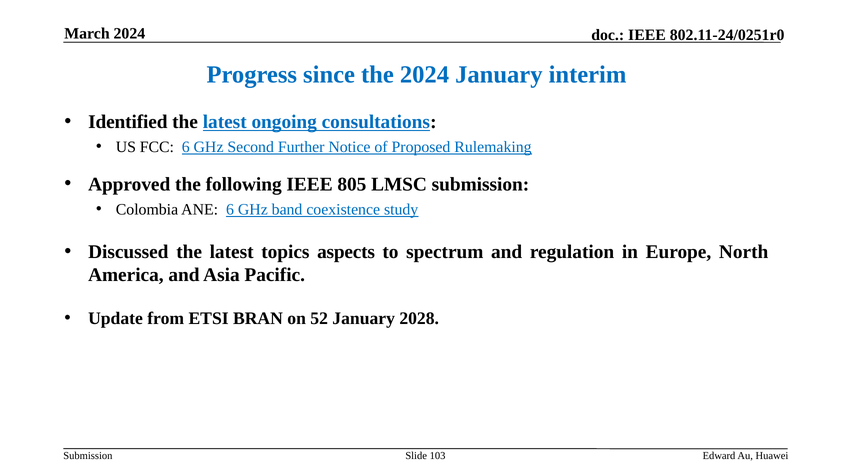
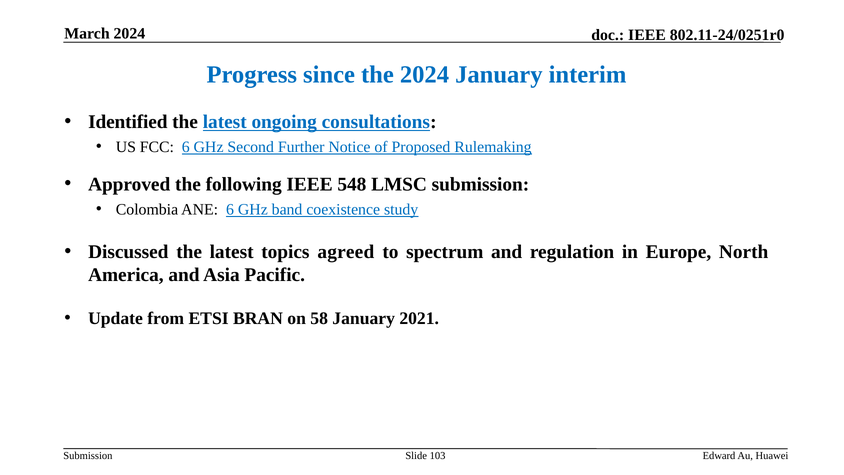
805: 805 -> 548 (352, 184)
aspects: aspects -> agreed (346, 252)
52: 52 -> 58 (319, 318)
2028: 2028 -> 2021 (419, 318)
